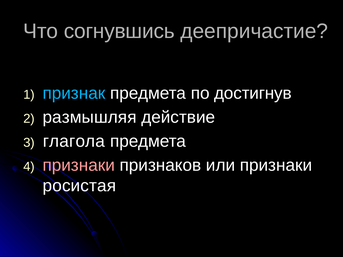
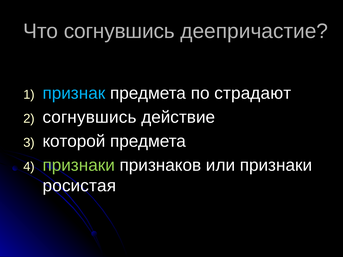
достигнув: достигнув -> страдают (253, 93)
размышляя: размышляя -> согнувшись (90, 117)
глагола: глагола -> которой (74, 141)
признаки colour: pink -> light green (79, 165)
